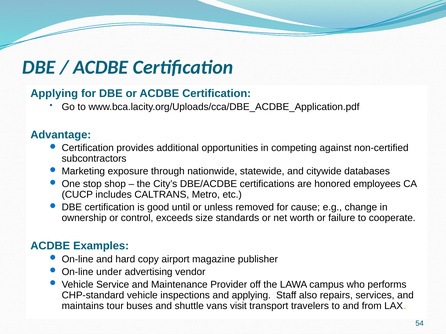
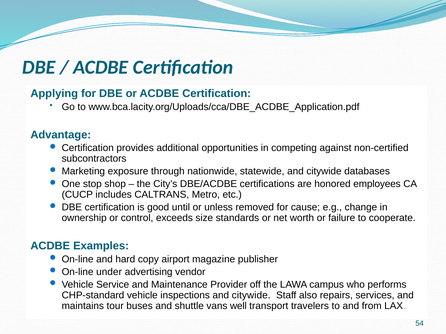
inspections and applying: applying -> citywide (251, 296)
visit: visit -> well (238, 306)
